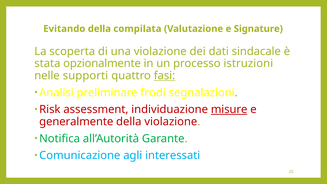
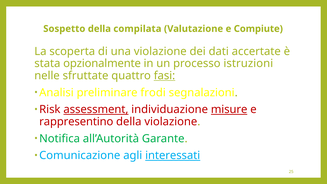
Evitando: Evitando -> Sospetto (64, 29)
Signature: Signature -> Compiute (258, 29)
sindacale: sindacale -> accertate (256, 51)
supporti: supporti -> sfruttate (86, 76)
assessment underline: none -> present (96, 109)
generalmente: generalmente -> rappresentino (76, 122)
interessati underline: none -> present (173, 155)
